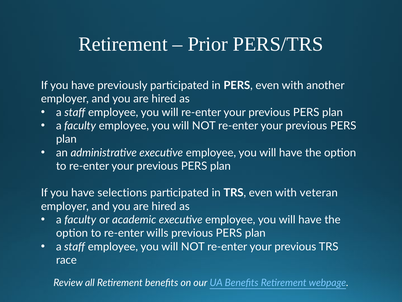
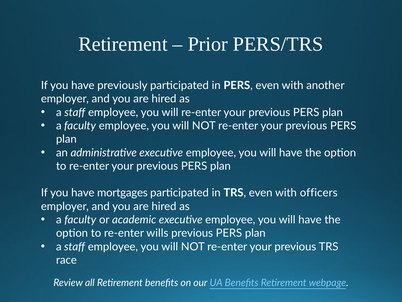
selections: selections -> mortgages (122, 193)
veteran: veteran -> officers (319, 193)
